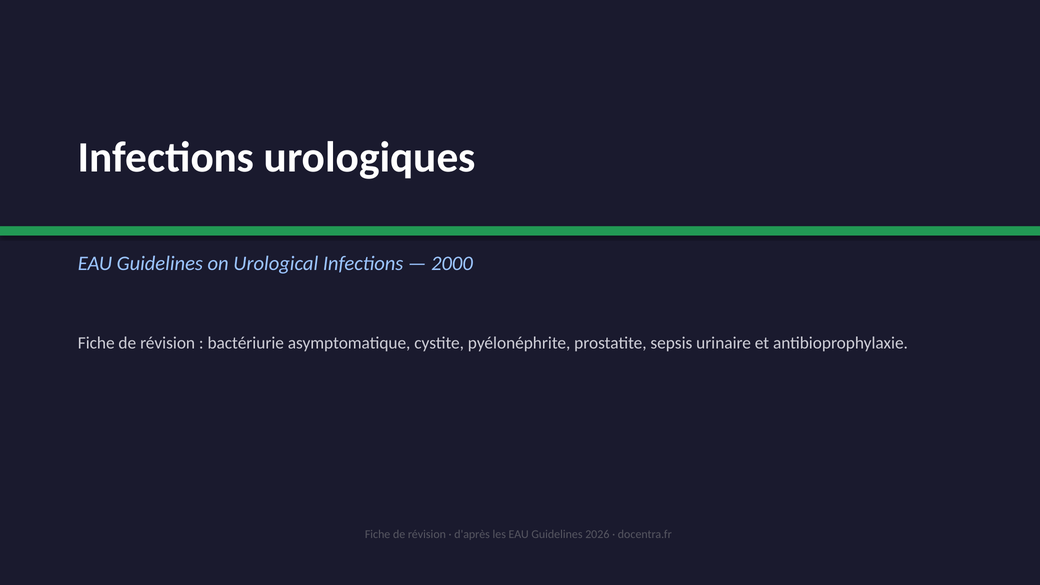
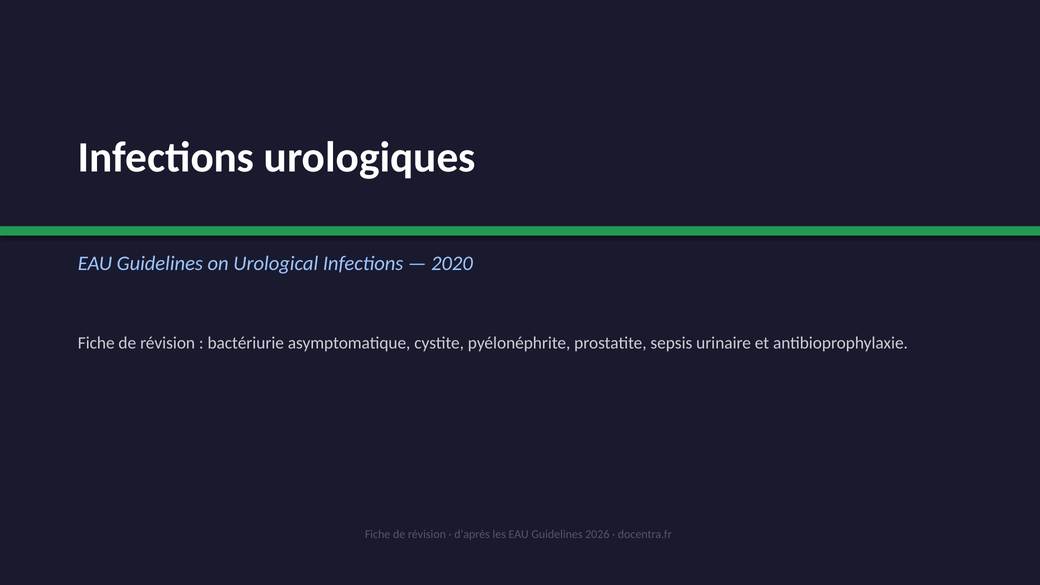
2000: 2000 -> 2020 (452, 263)
